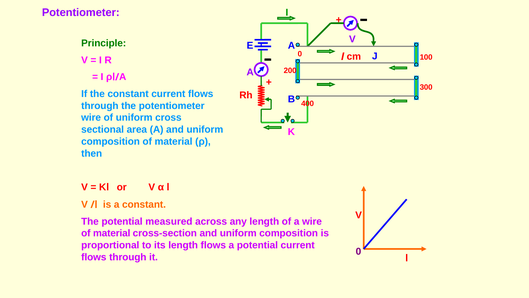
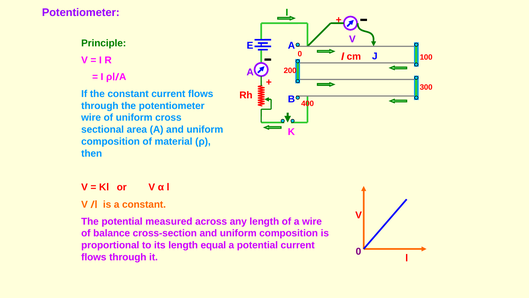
material: material -> balance (112, 233)
length flows: flows -> equal (213, 245)
